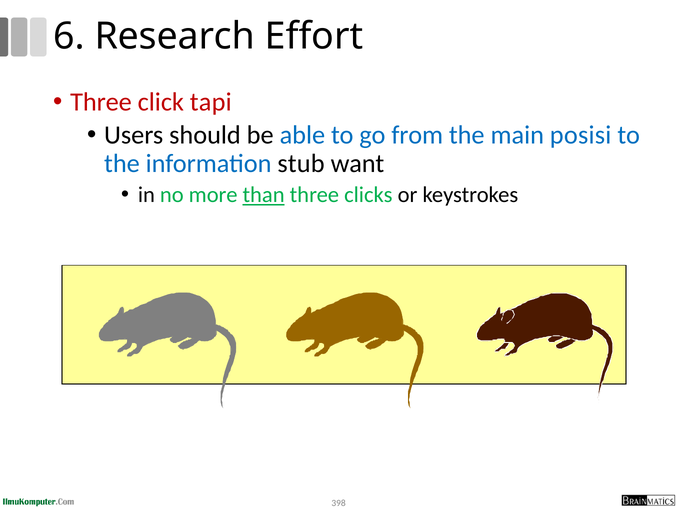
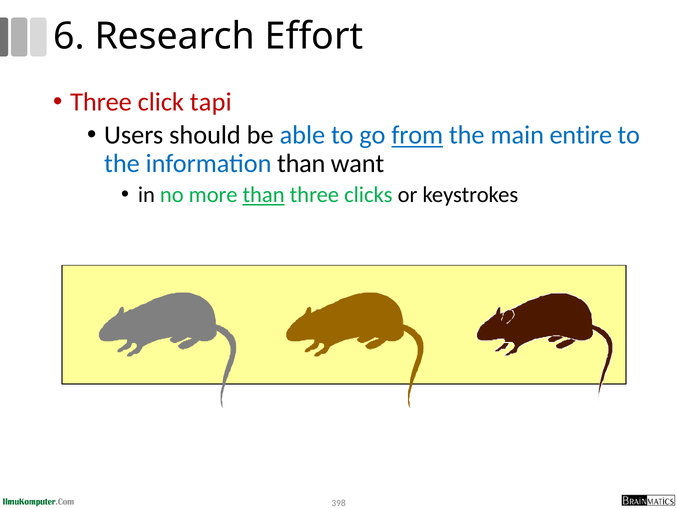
from underline: none -> present (417, 135)
posisi: posisi -> entire (581, 135)
information stub: stub -> than (301, 164)
